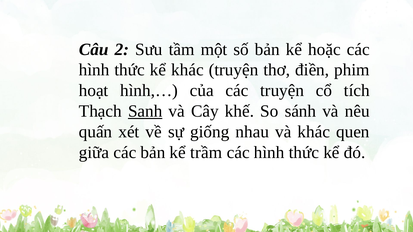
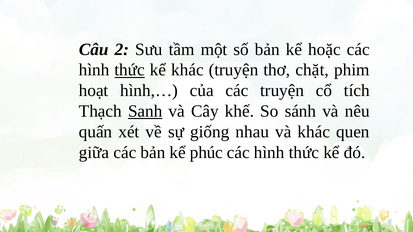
thức underline: none -> present (130, 70)
điền: điền -> chặt (312, 70)
trầm: trầm -> phúc (206, 153)
